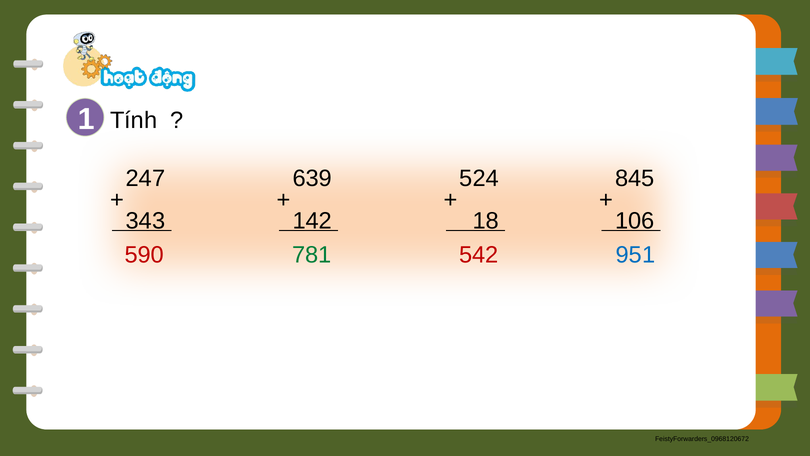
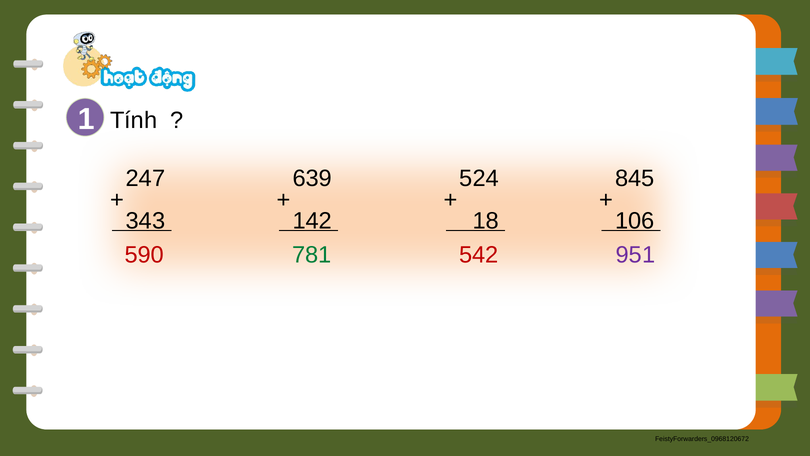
951 colour: blue -> purple (636, 255)
